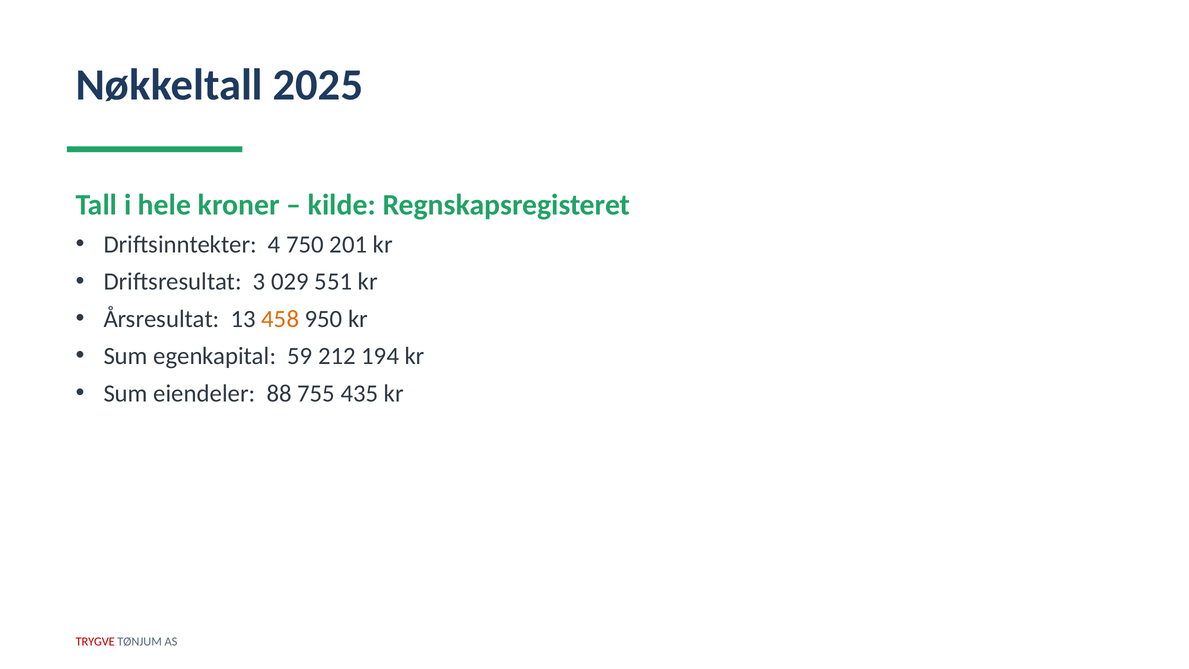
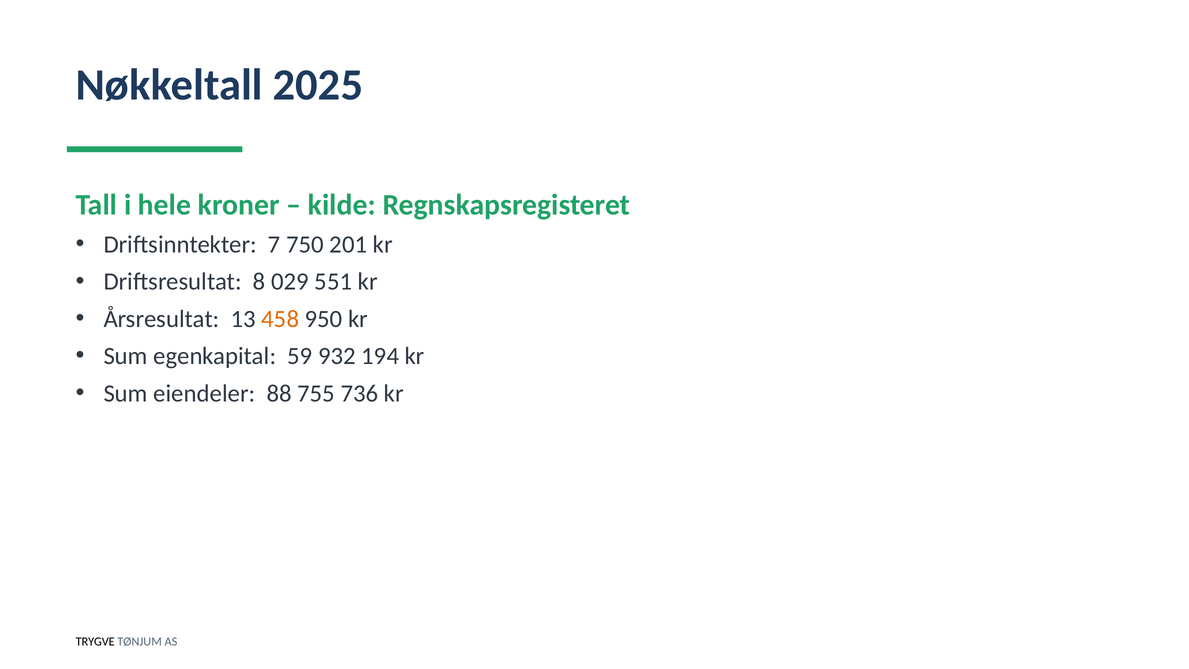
4: 4 -> 7 (274, 244)
3: 3 -> 8 (259, 282)
212: 212 -> 932 (337, 356)
435: 435 -> 736 (360, 393)
TRYGVE colour: red -> black (95, 642)
